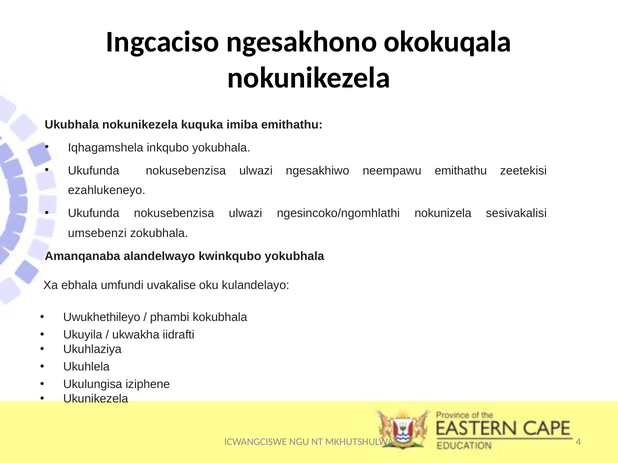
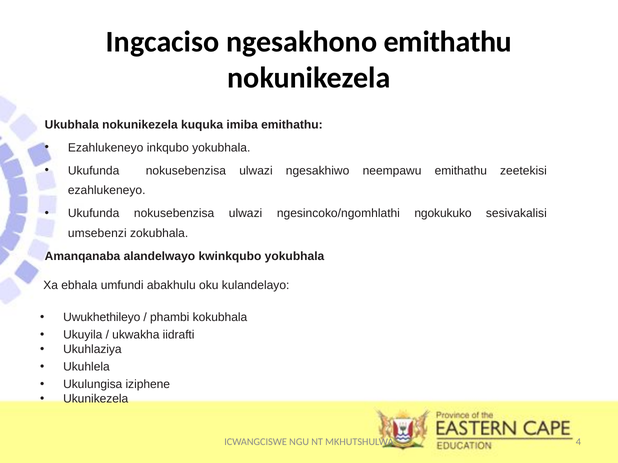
ngesakhono okokuqala: okokuqala -> emithathu (448, 42)
Iqhagamshela: Iqhagamshela -> Ezahlukeneyo (106, 148)
nokunizela: nokunizela -> ngokukuko (443, 214)
uvakalise: uvakalise -> abakhulu (171, 286)
